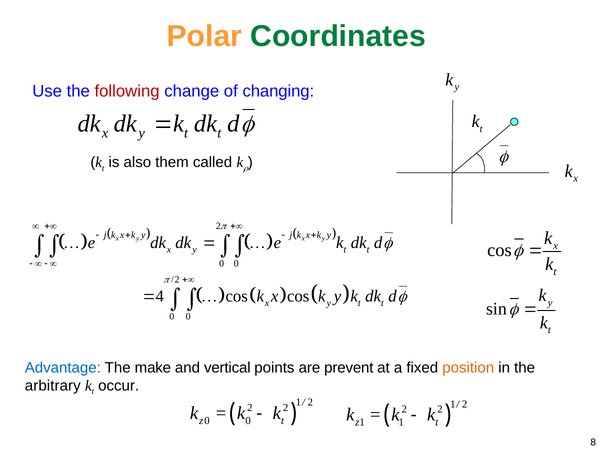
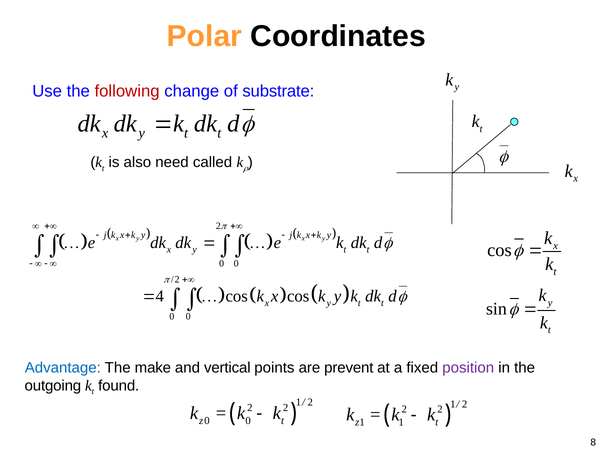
Coordinates colour: green -> black (338, 36)
changing: changing -> substrate (278, 91)
them: them -> need (172, 162)
position colour: orange -> purple (468, 367)
arbitrary: arbitrary -> outgoing (53, 385)
occur: occur -> found (119, 385)
